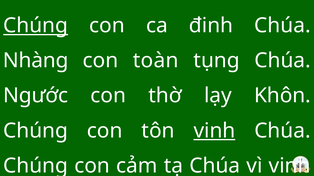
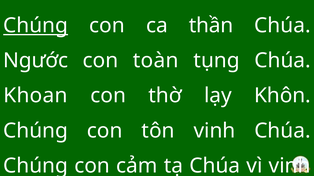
đinh: đinh -> thần (211, 26)
Nhàng: Nhàng -> Ngước (36, 61)
Ngước: Ngước -> Khoan (35, 96)
vinh underline: present -> none (214, 131)
